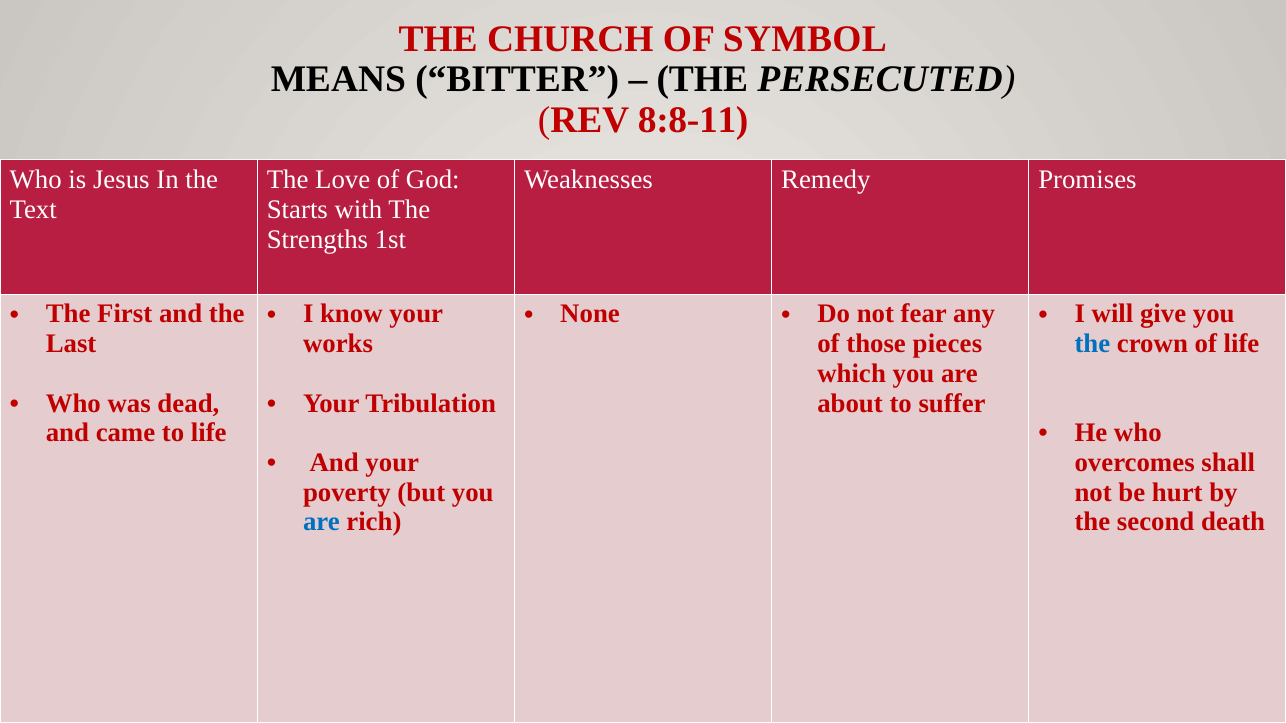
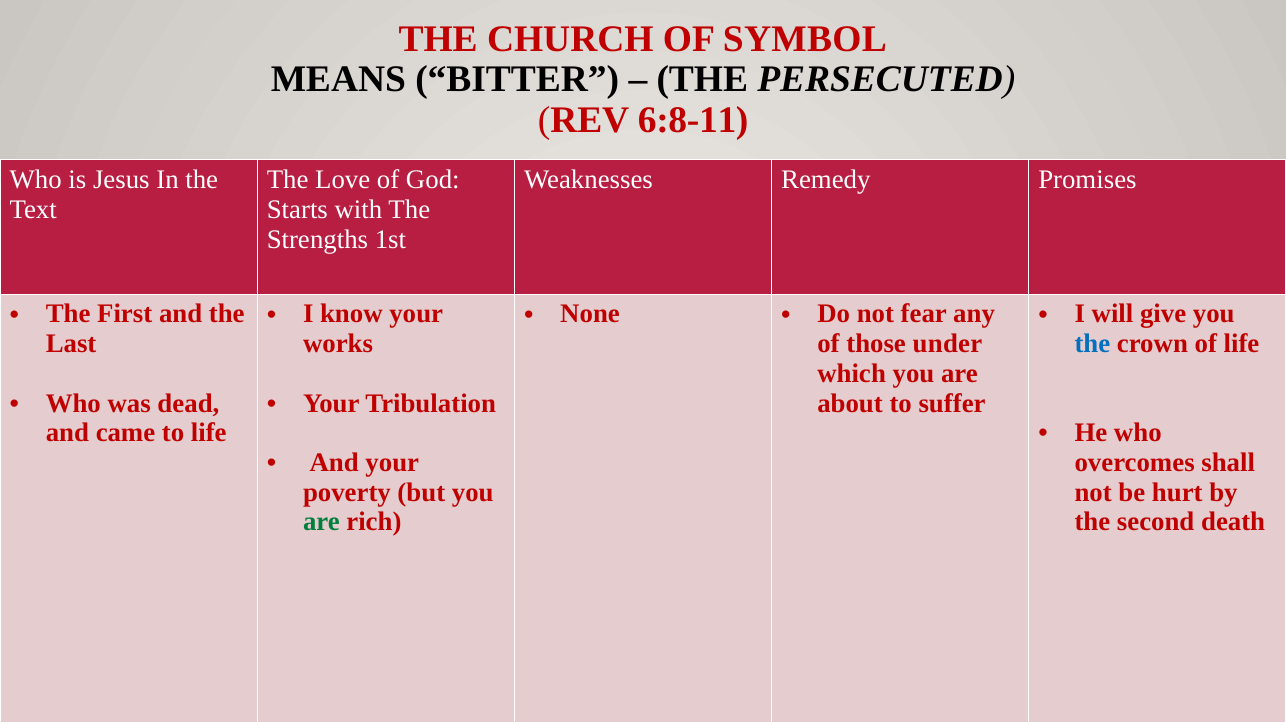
8:8-11: 8:8-11 -> 6:8-11 (693, 120)
pieces: pieces -> under (947, 344)
are colour: blue -> green (321, 522)
